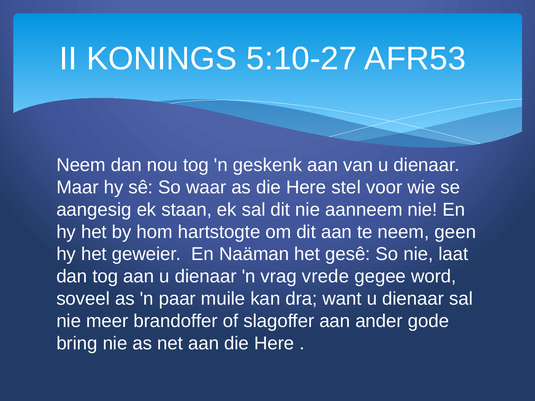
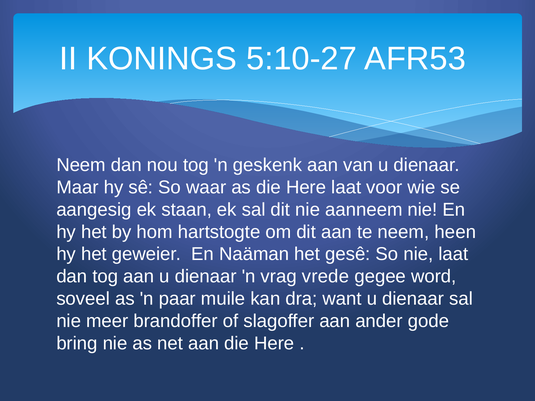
Here stel: stel -> laat (346, 187)
geen: geen -> heen (455, 232)
